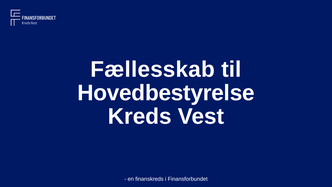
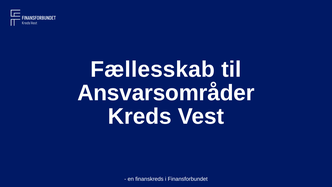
Hovedbestyrelse: Hovedbestyrelse -> Ansvarsområder (166, 93)
